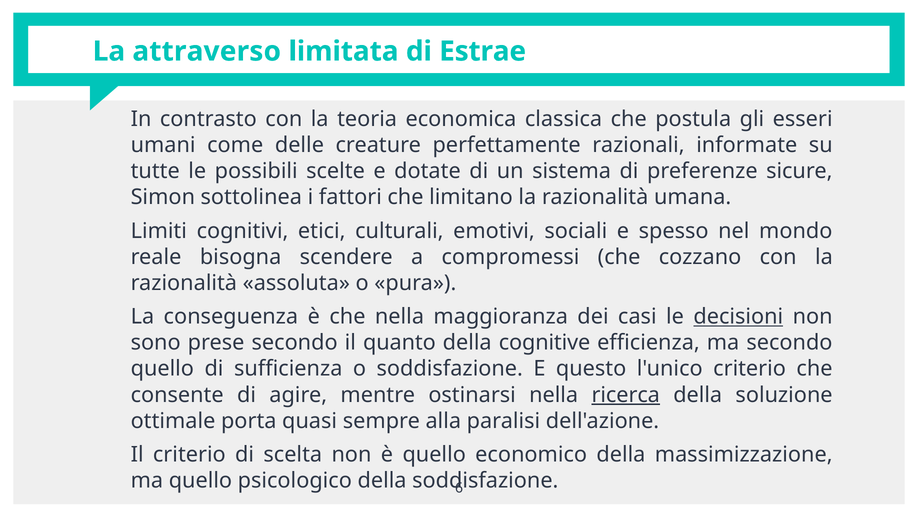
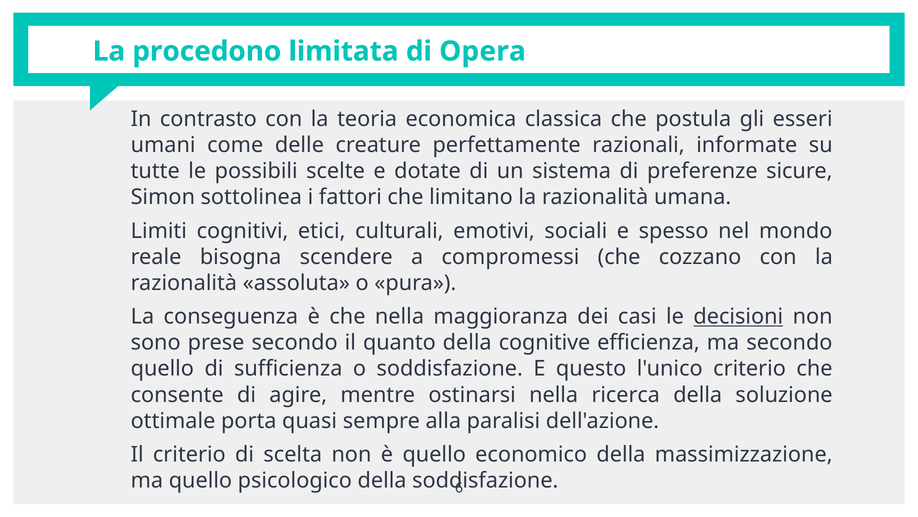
attraverso: attraverso -> procedono (207, 51)
Estrae: Estrae -> Opera (482, 51)
ricerca underline: present -> none (626, 394)
